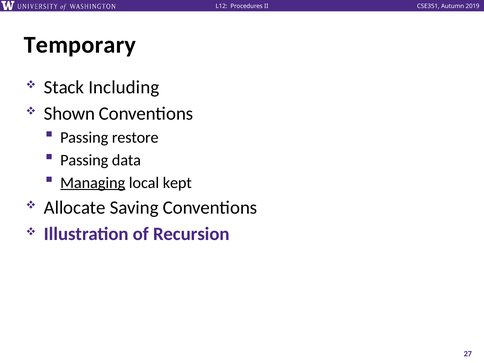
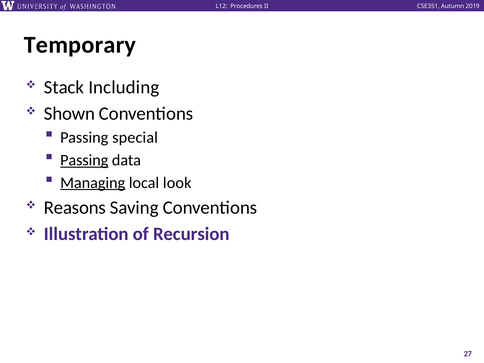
restore: restore -> special (135, 138)
Passing underline: none -> present (84, 160)
kept: kept -> look (177, 183)
Allocate: Allocate -> Reasons (75, 208)
